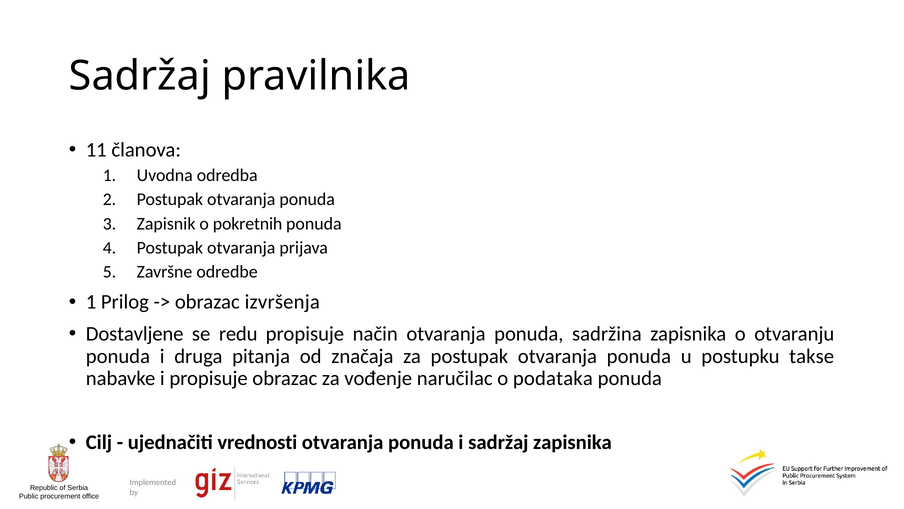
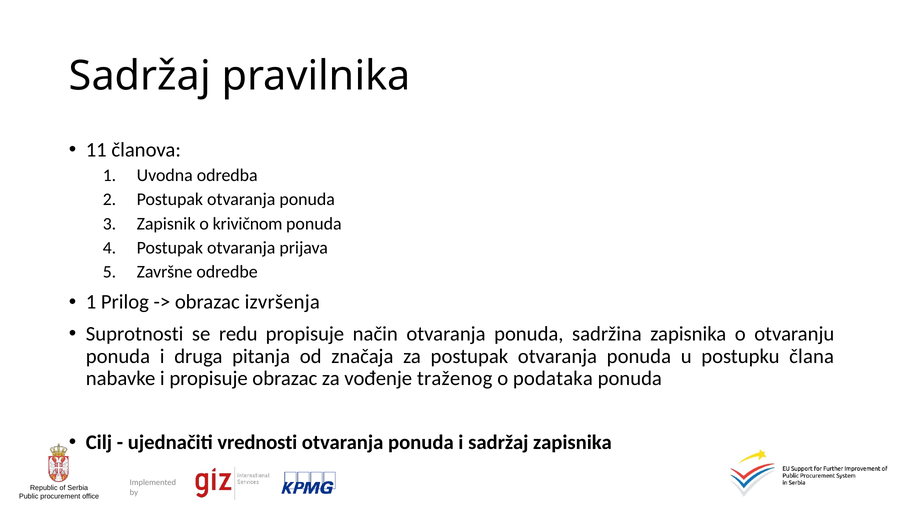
pokretnih: pokretnih -> krivičnom (248, 223)
Dostavljene: Dostavljene -> Suprotnosti (135, 333)
takse: takse -> člana (812, 356)
naručilac: naručilac -> traženog (455, 378)
